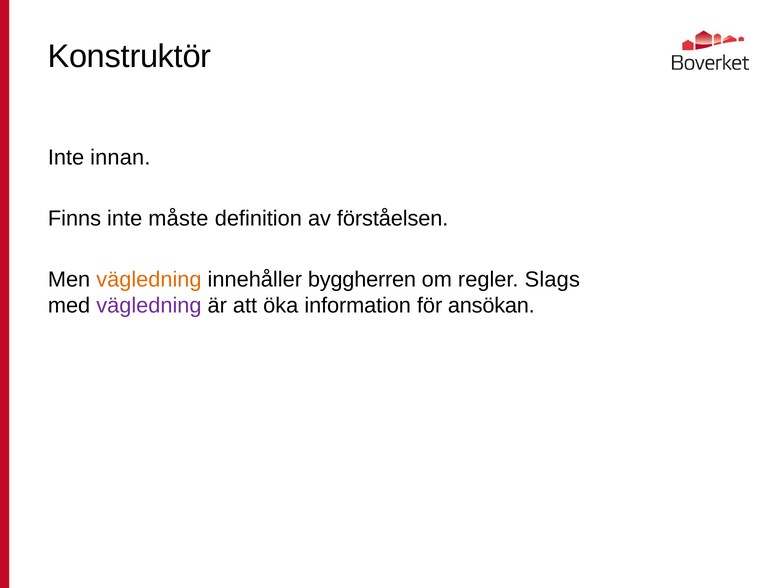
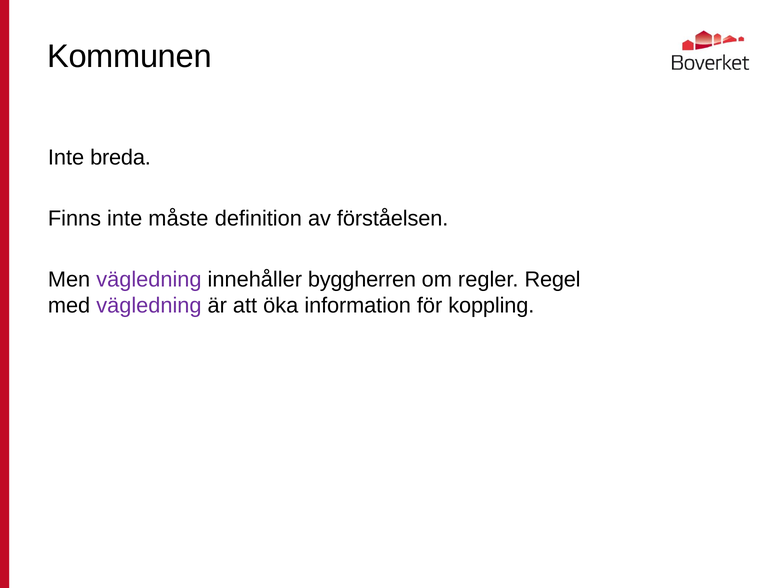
Konstruktör: Konstruktör -> Kommunen (130, 57)
innan: innan -> breda (120, 157)
vägledning colour: orange -> purple (149, 279)
Slags: Slags -> Regel (553, 279)
ansökan: ansökan -> koppling (491, 305)
